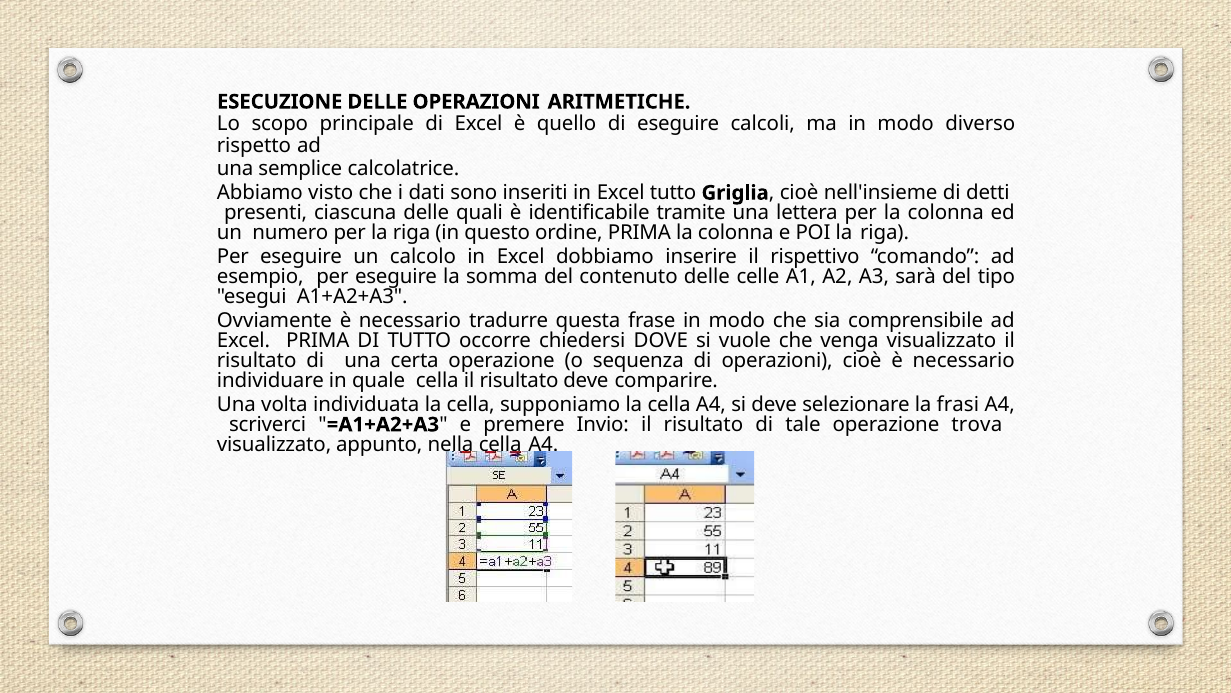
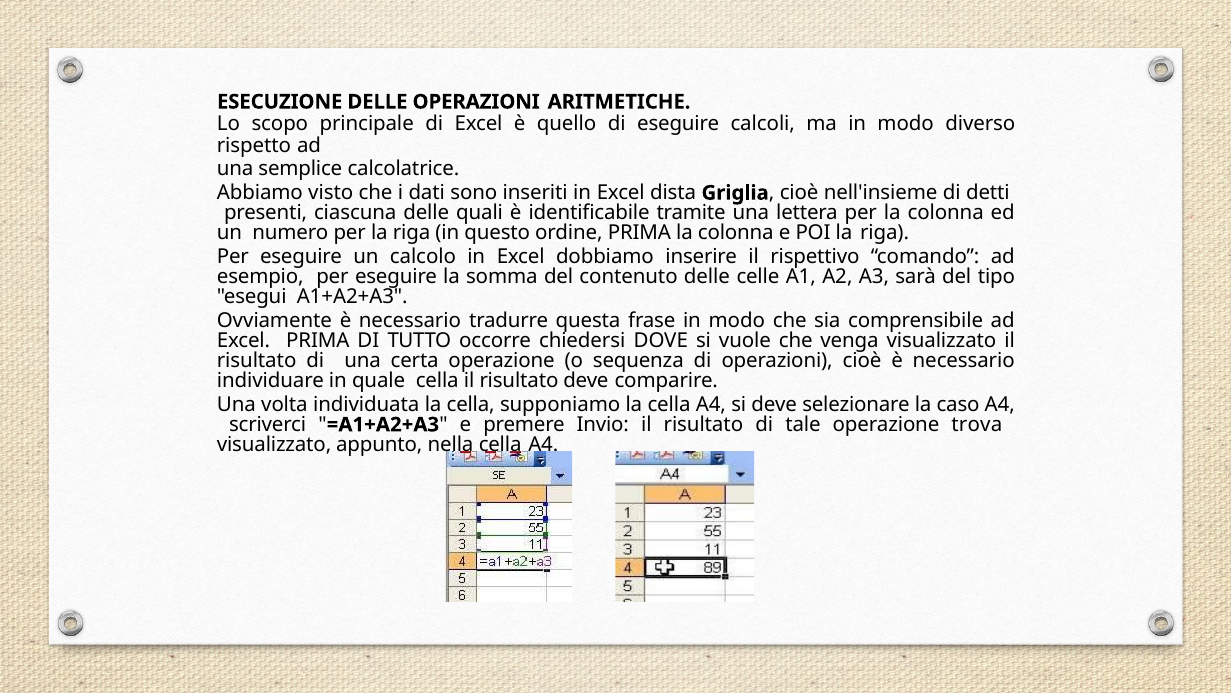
Excel tutto: tutto -> dista (673, 193)
frasi: frasi -> caso (958, 405)
